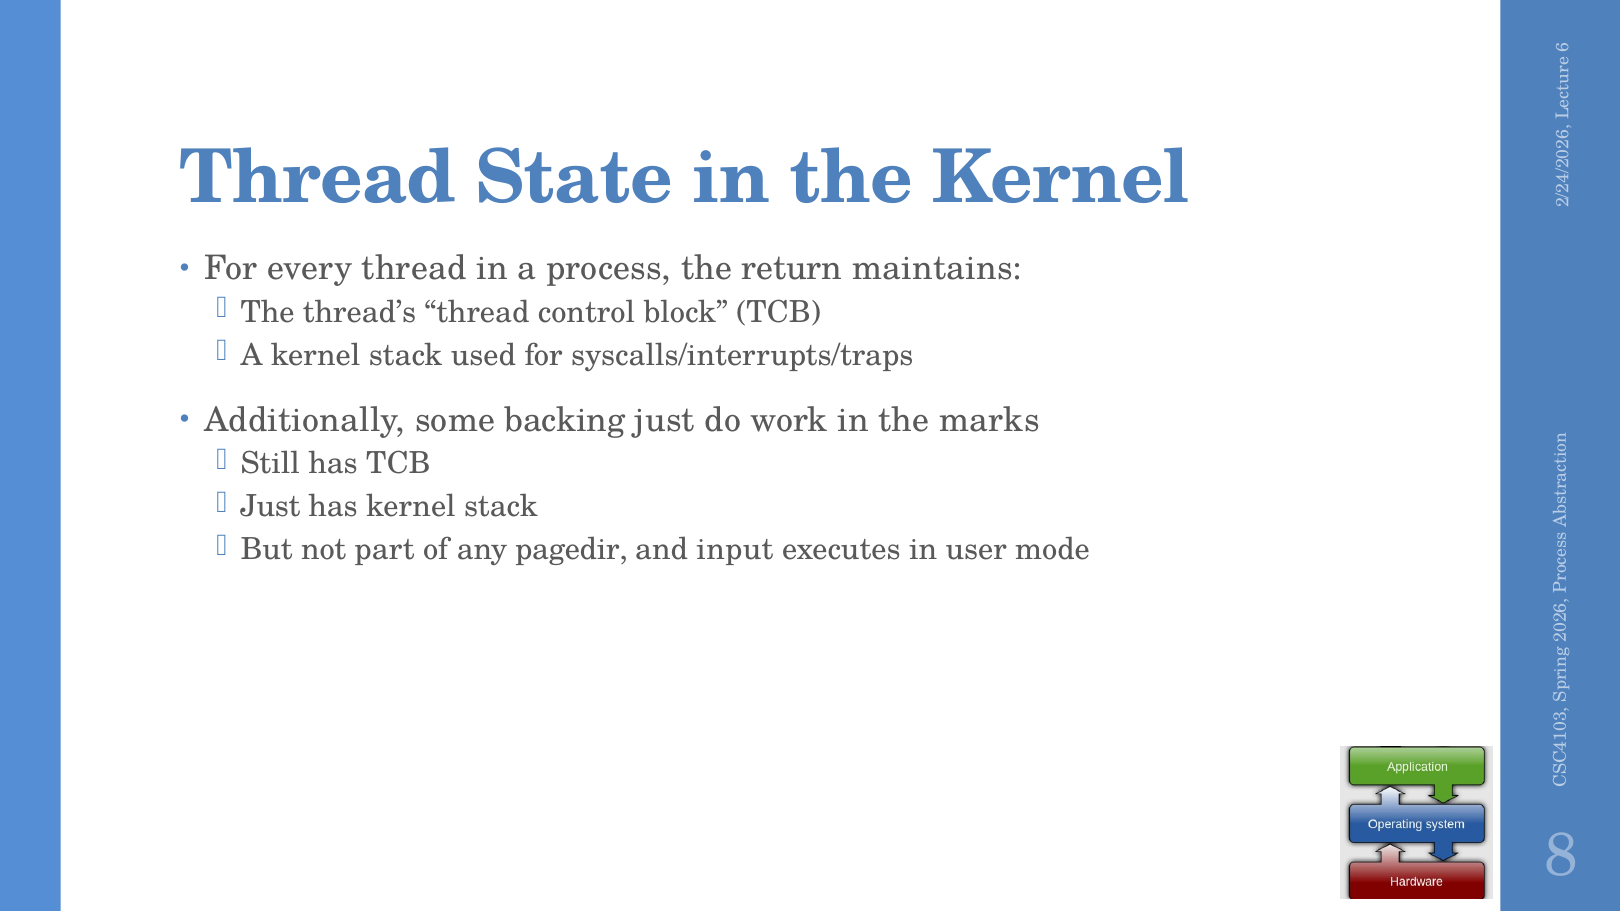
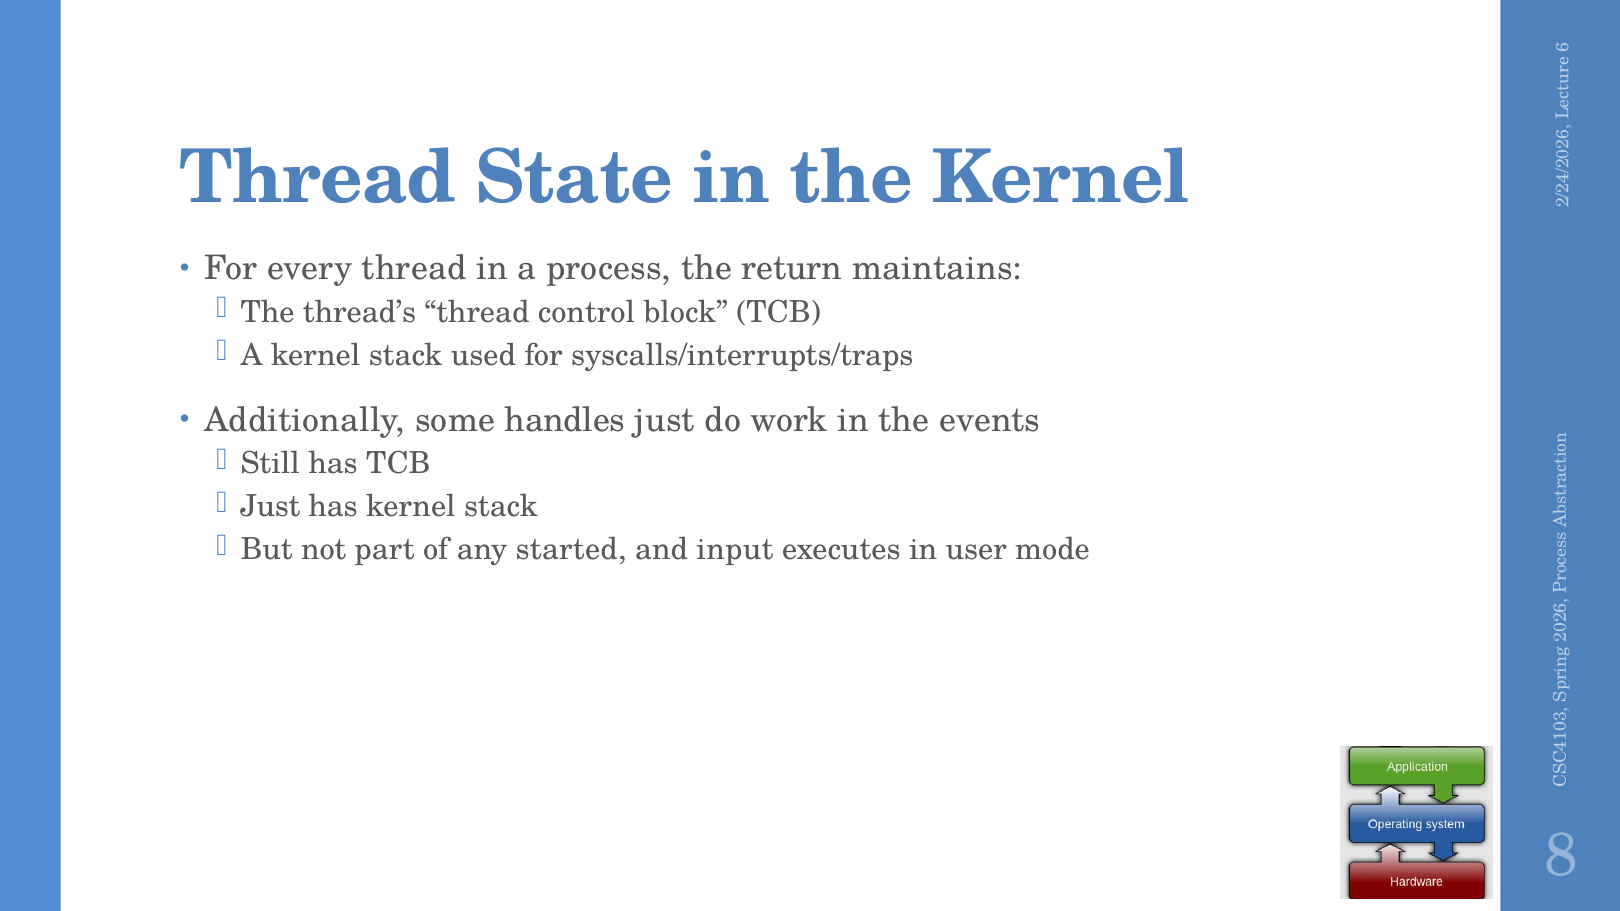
backing: backing -> handles (565, 420)
marks: marks -> events (990, 420)
pagedir: pagedir -> started (571, 550)
